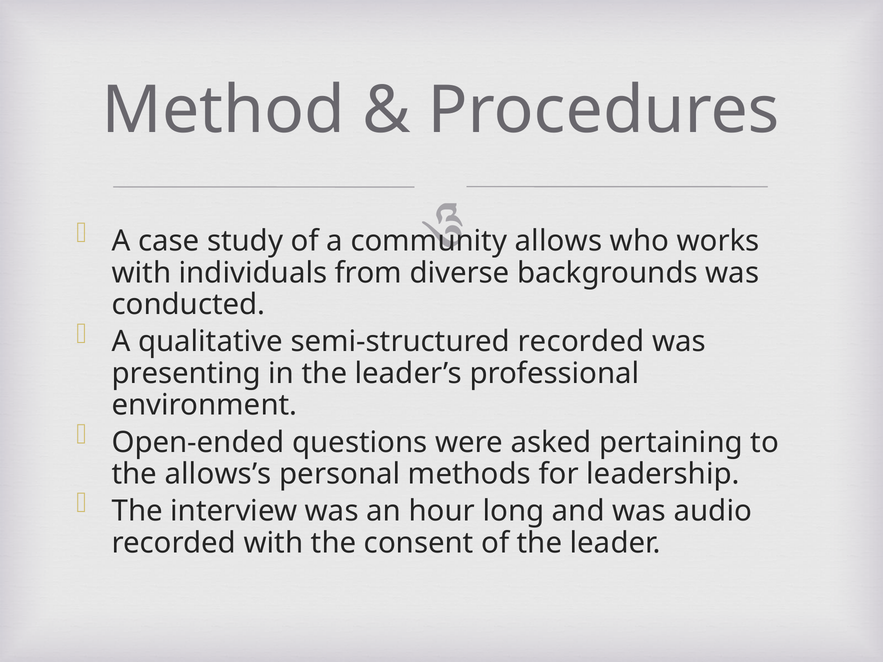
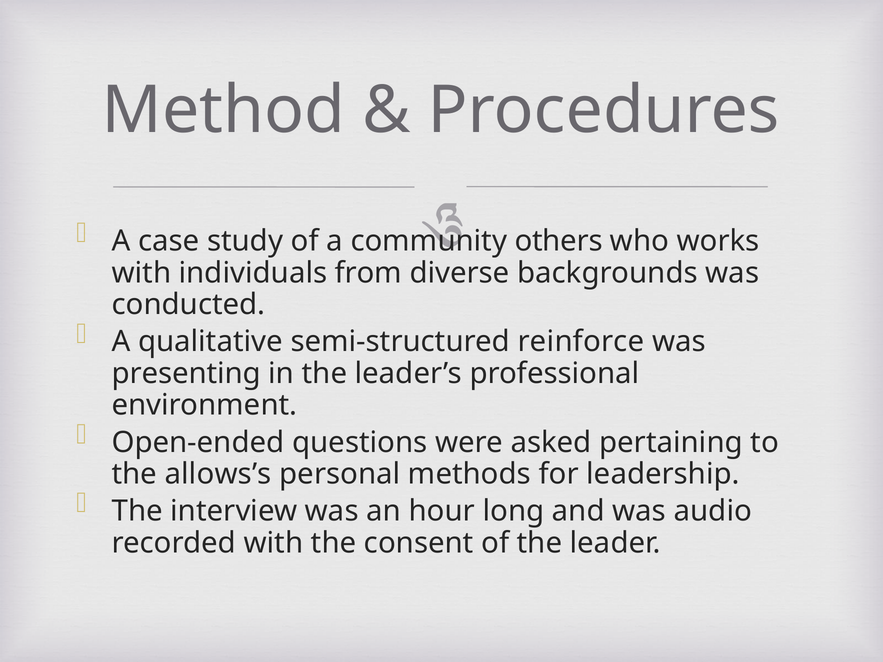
allows: allows -> others (559, 241)
semi-structured recorded: recorded -> reinforce (581, 342)
